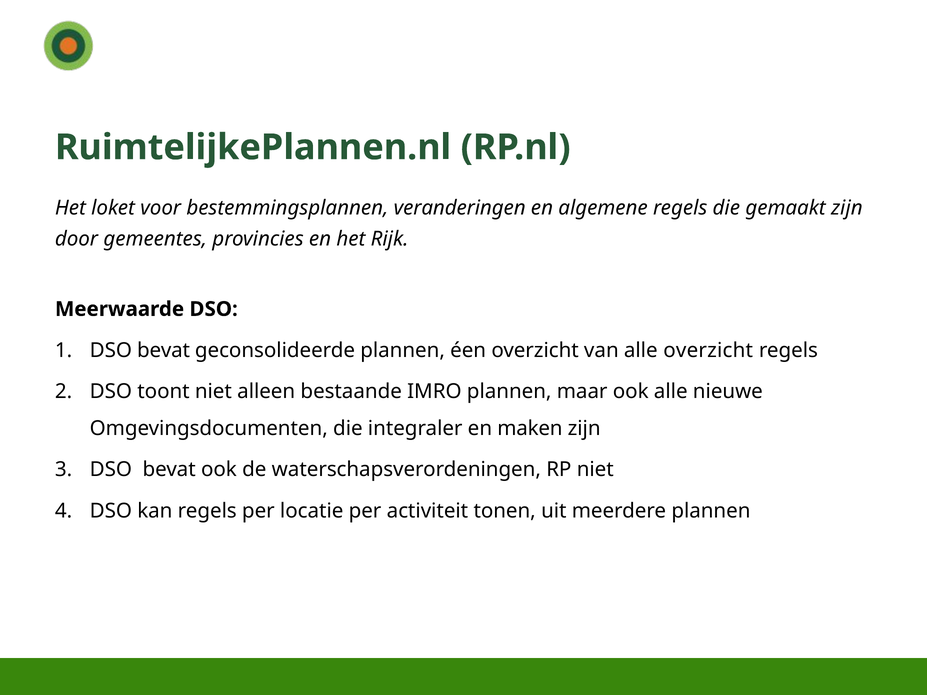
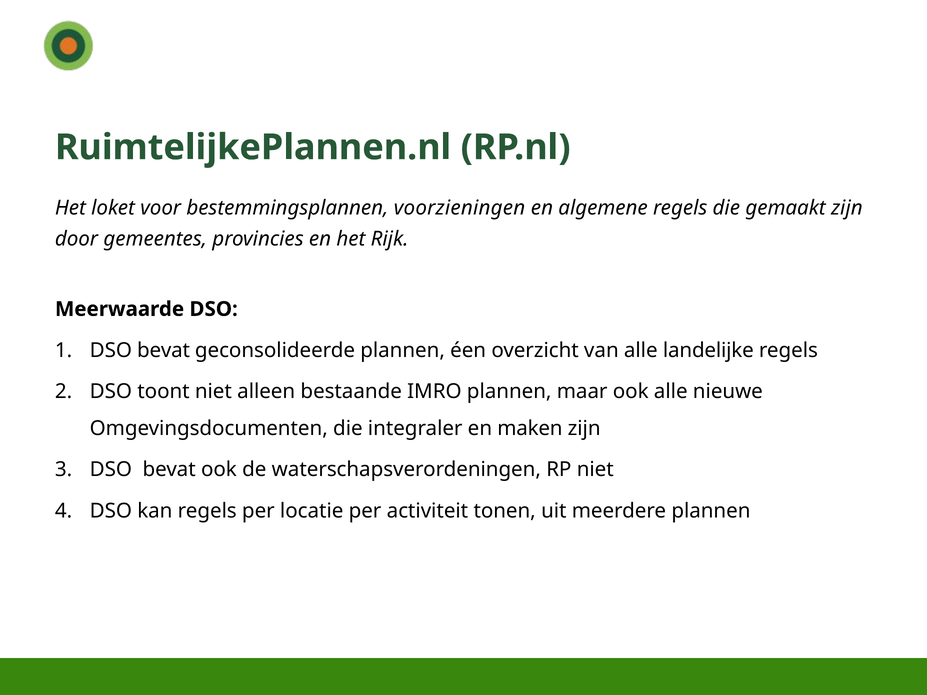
veranderingen: veranderingen -> voorzieningen (460, 208)
alle overzicht: overzicht -> landelijke (708, 350)
